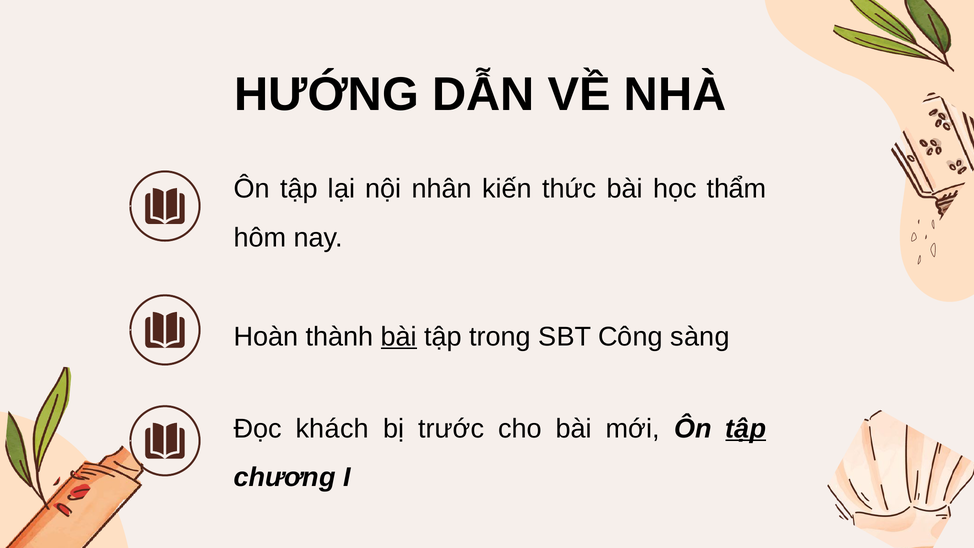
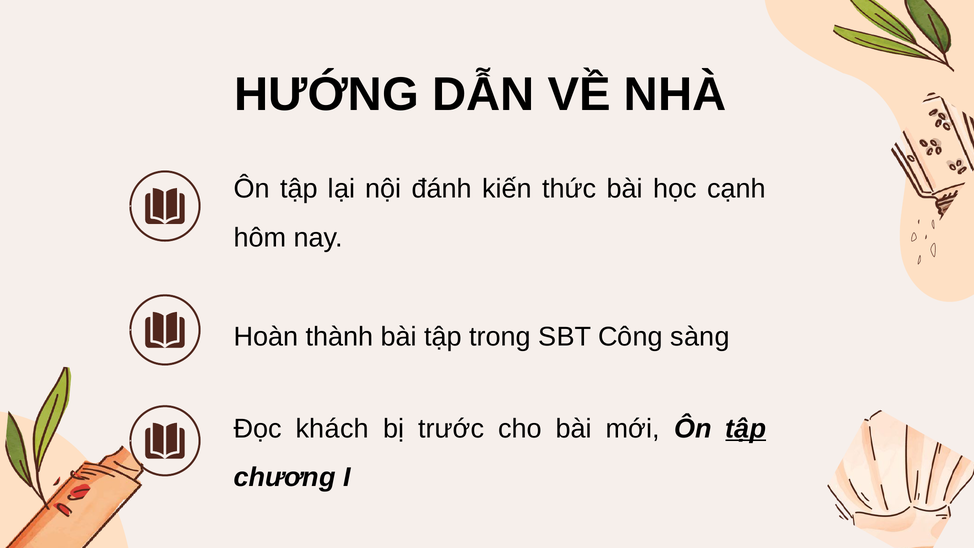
nhân: nhân -> đánh (442, 189)
thẩm: thẩm -> cạnh (737, 189)
bài underline: present -> none (399, 337)
